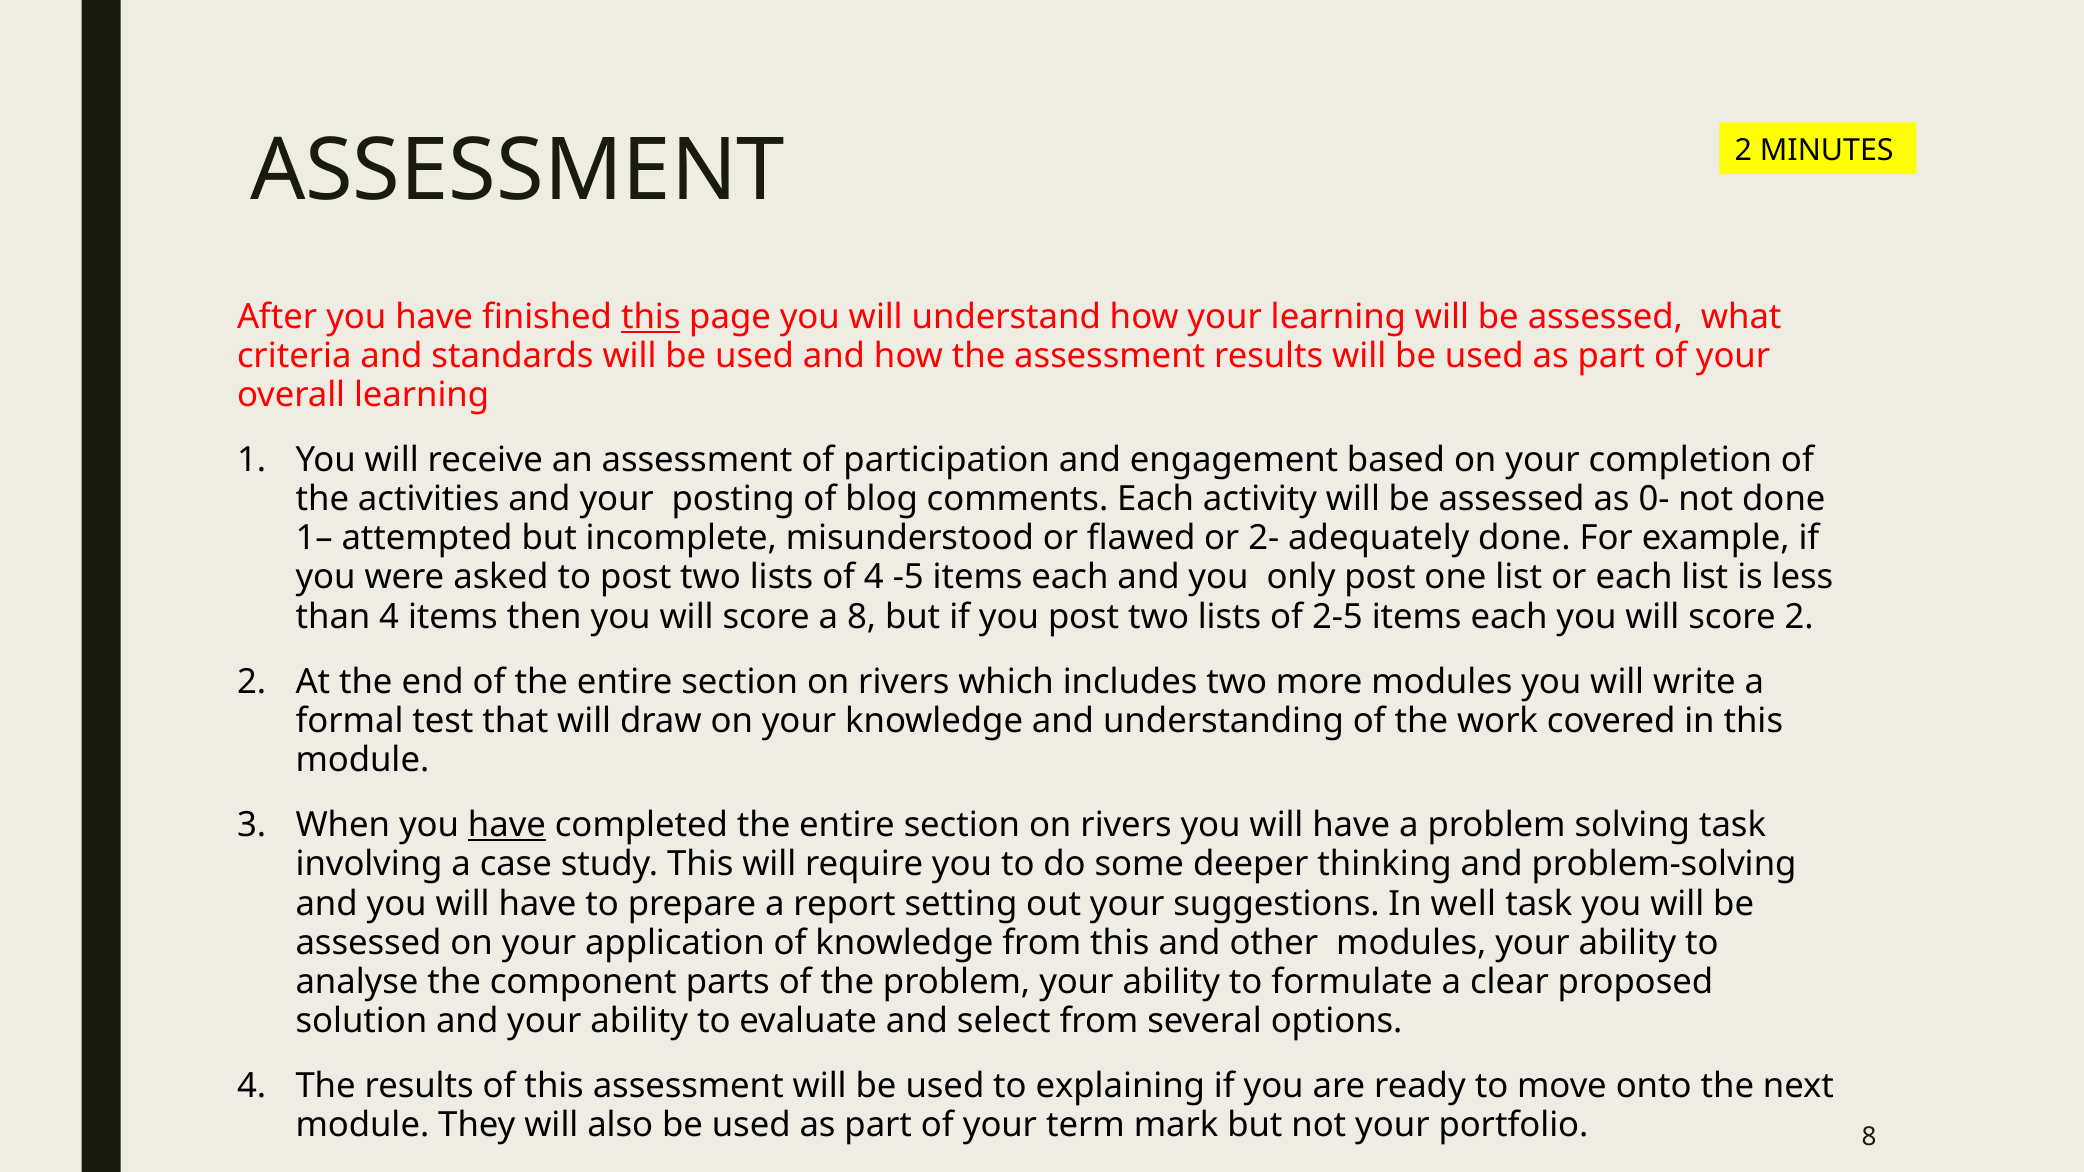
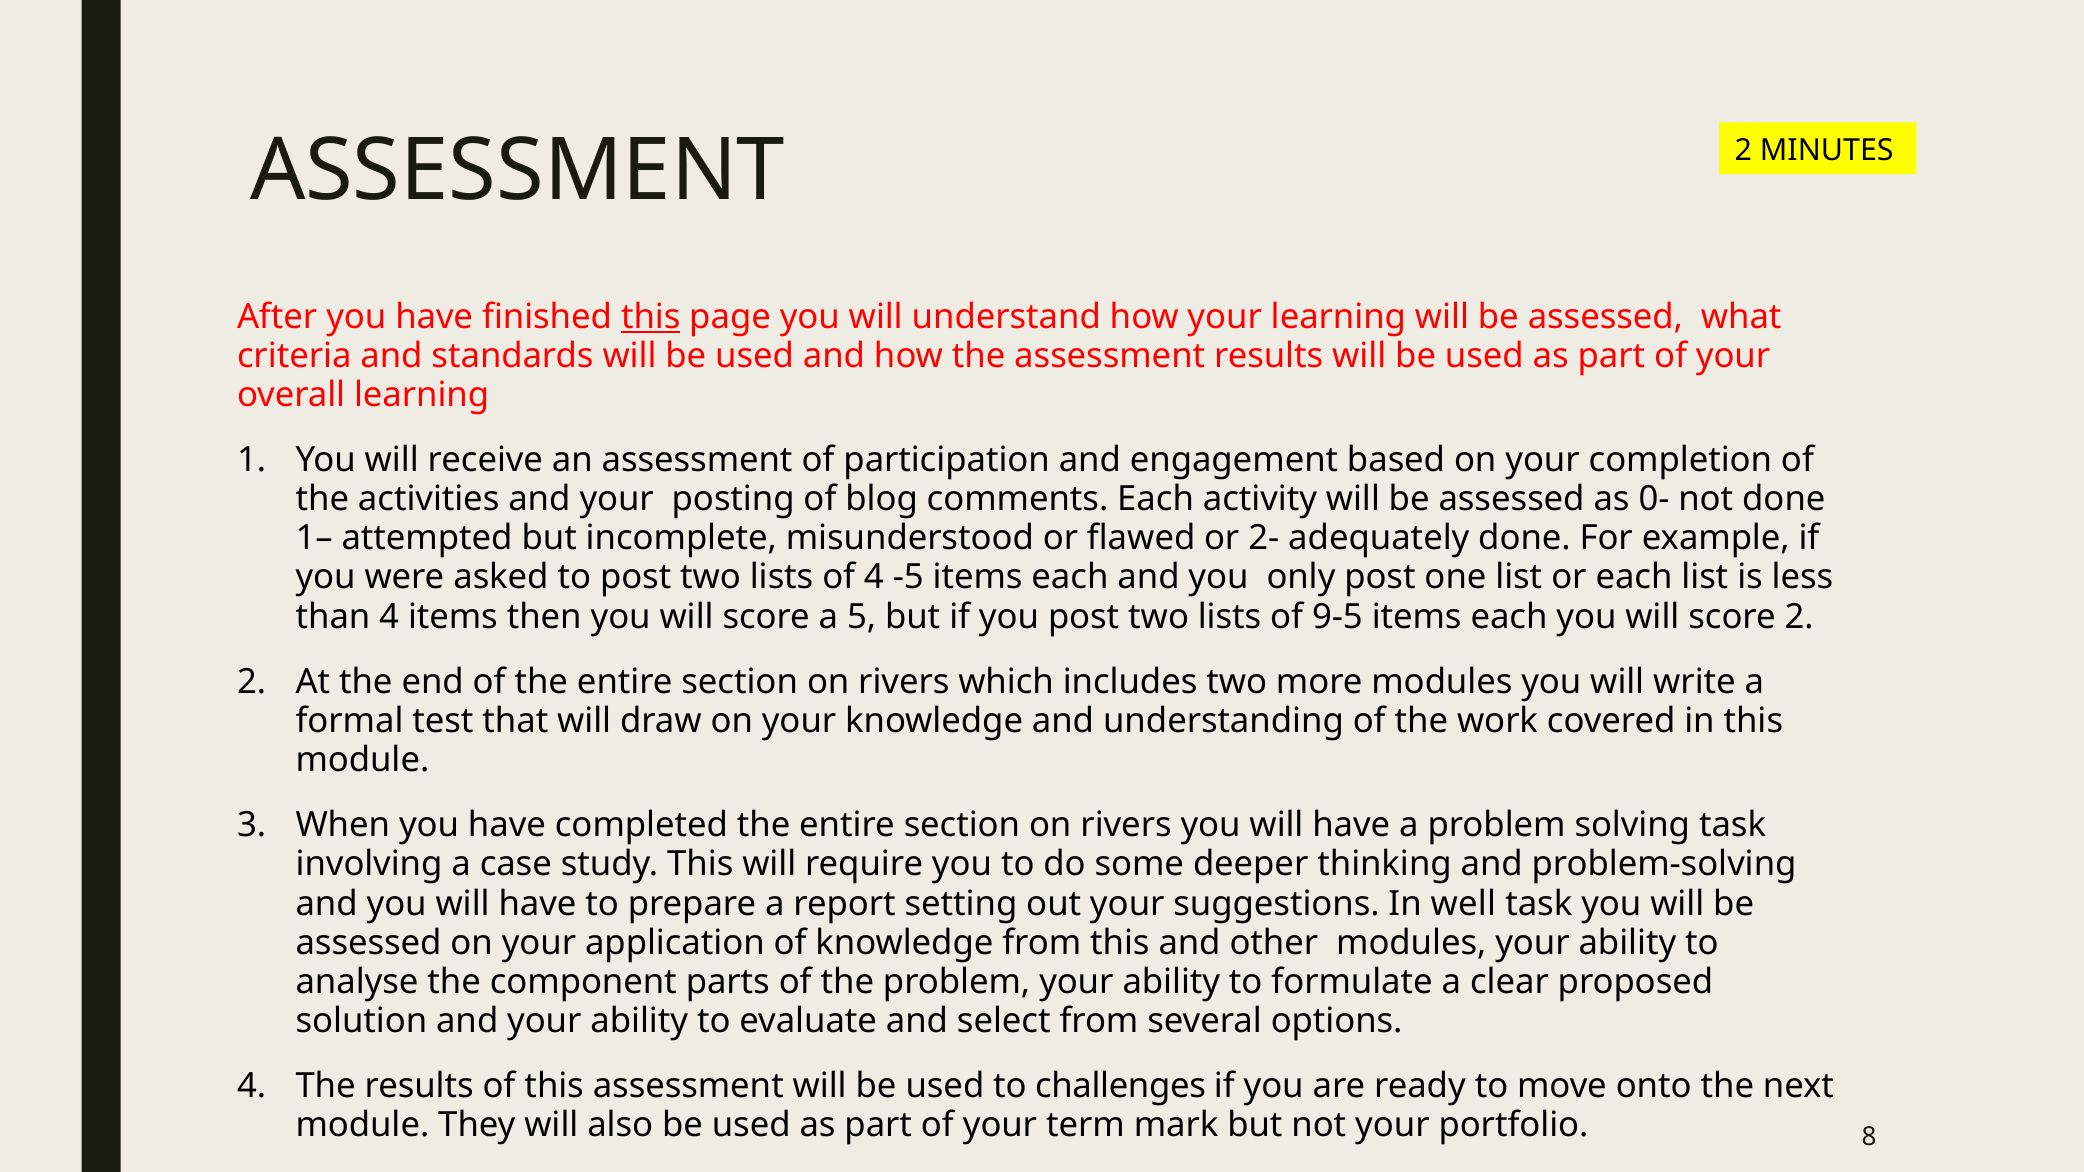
a 8: 8 -> 5 (862, 617)
2-5: 2-5 -> 9-5 (1337, 617)
have underline: present -> none (507, 825)
explaining: explaining -> challenges (1120, 1086)
